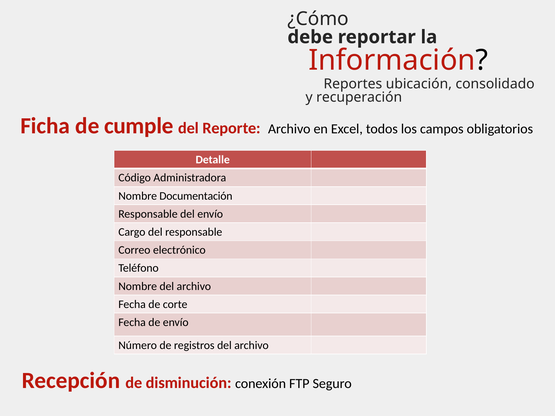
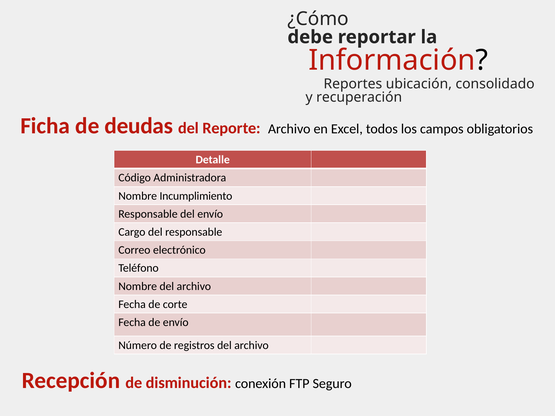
cumple: cumple -> deudas (139, 126)
Documentación: Documentación -> Incumplimiento (196, 196)
